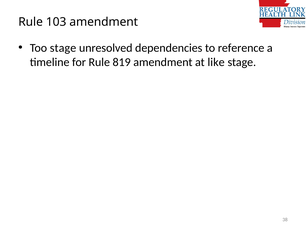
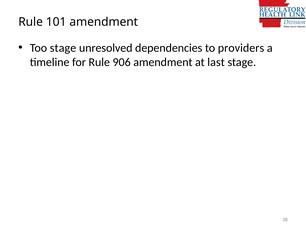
103: 103 -> 101 (56, 22)
reference: reference -> providers (241, 48)
819: 819 -> 906 (122, 62)
like: like -> last (216, 62)
